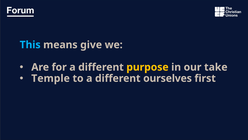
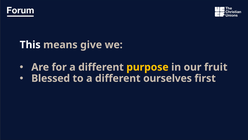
This colour: light blue -> white (30, 45)
take: take -> fruit (216, 67)
Temple: Temple -> Blessed (51, 78)
